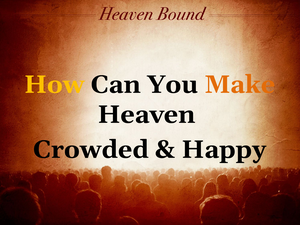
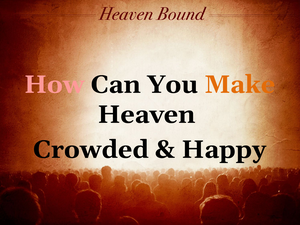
How colour: yellow -> pink (54, 85)
